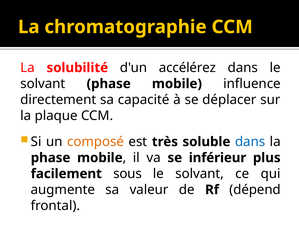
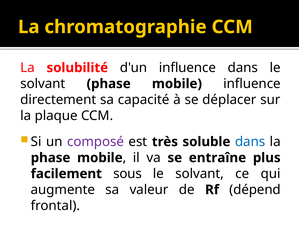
d'un accélérez: accélérez -> influence (187, 68)
composé colour: orange -> purple (96, 141)
inférieur: inférieur -> entraîne (217, 157)
